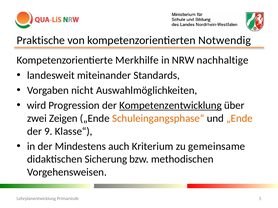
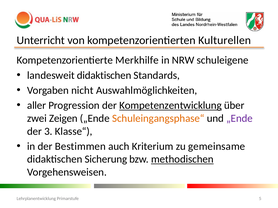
Praktische: Praktische -> Unterricht (41, 40)
Notwendig: Notwendig -> Kulturellen (225, 40)
nachhaltige: nachhaltige -> schuleigene (223, 60)
landesweit miteinander: miteinander -> didaktischen (104, 75)
wird: wird -> aller (37, 106)
„Ende colour: orange -> purple (240, 119)
9: 9 -> 3 (48, 132)
Mindestens: Mindestens -> Bestimmen (80, 147)
methodischen underline: none -> present (182, 160)
